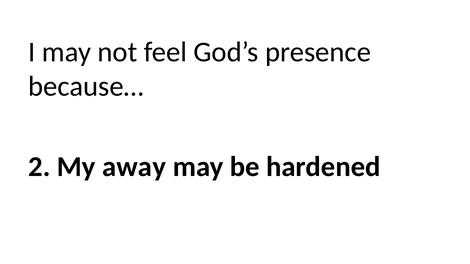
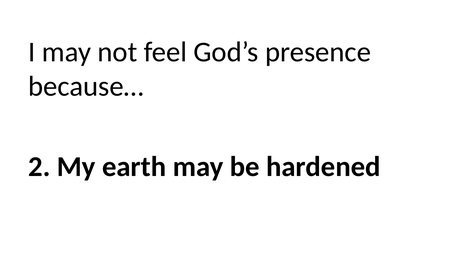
away: away -> earth (134, 167)
